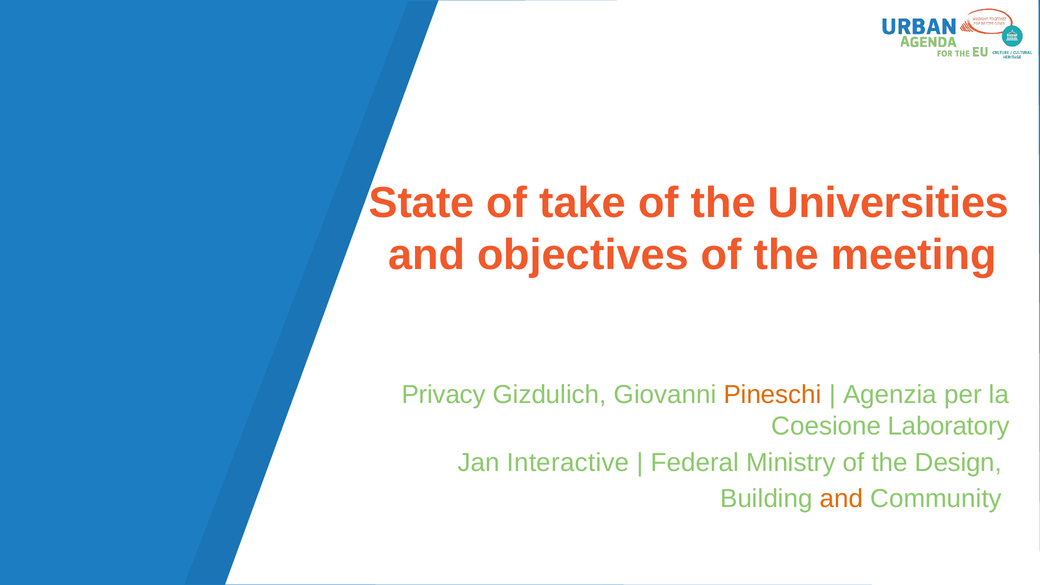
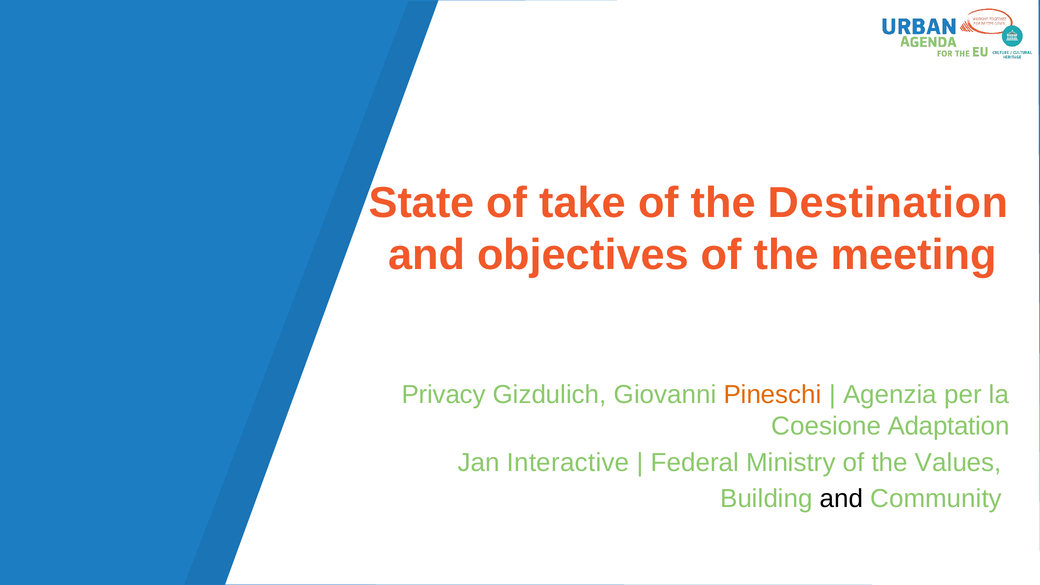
Universities: Universities -> Destination (888, 203)
Laboratory: Laboratory -> Adaptation (949, 426)
Design: Design -> Values (958, 463)
and colour: orange -> black (842, 499)
